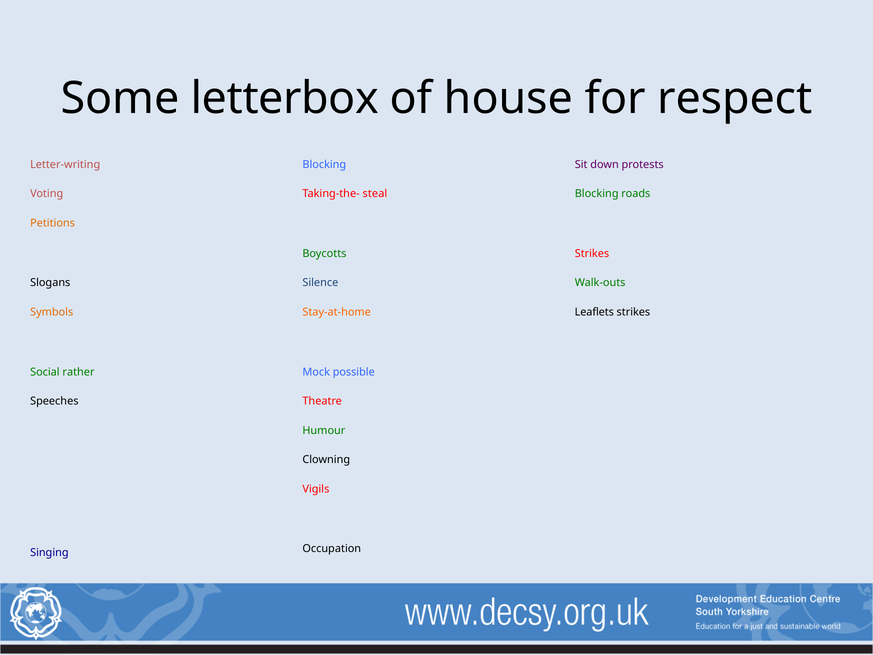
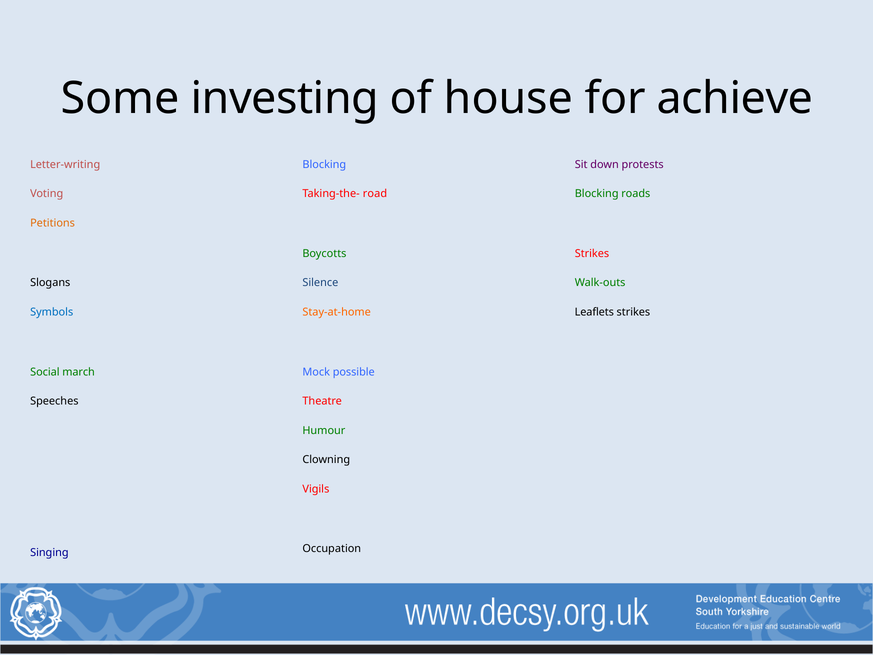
letterbox: letterbox -> investing (285, 99)
respect: respect -> achieve (735, 99)
steal: steal -> road (375, 194)
Symbols colour: orange -> blue (52, 312)
rather: rather -> march (79, 372)
